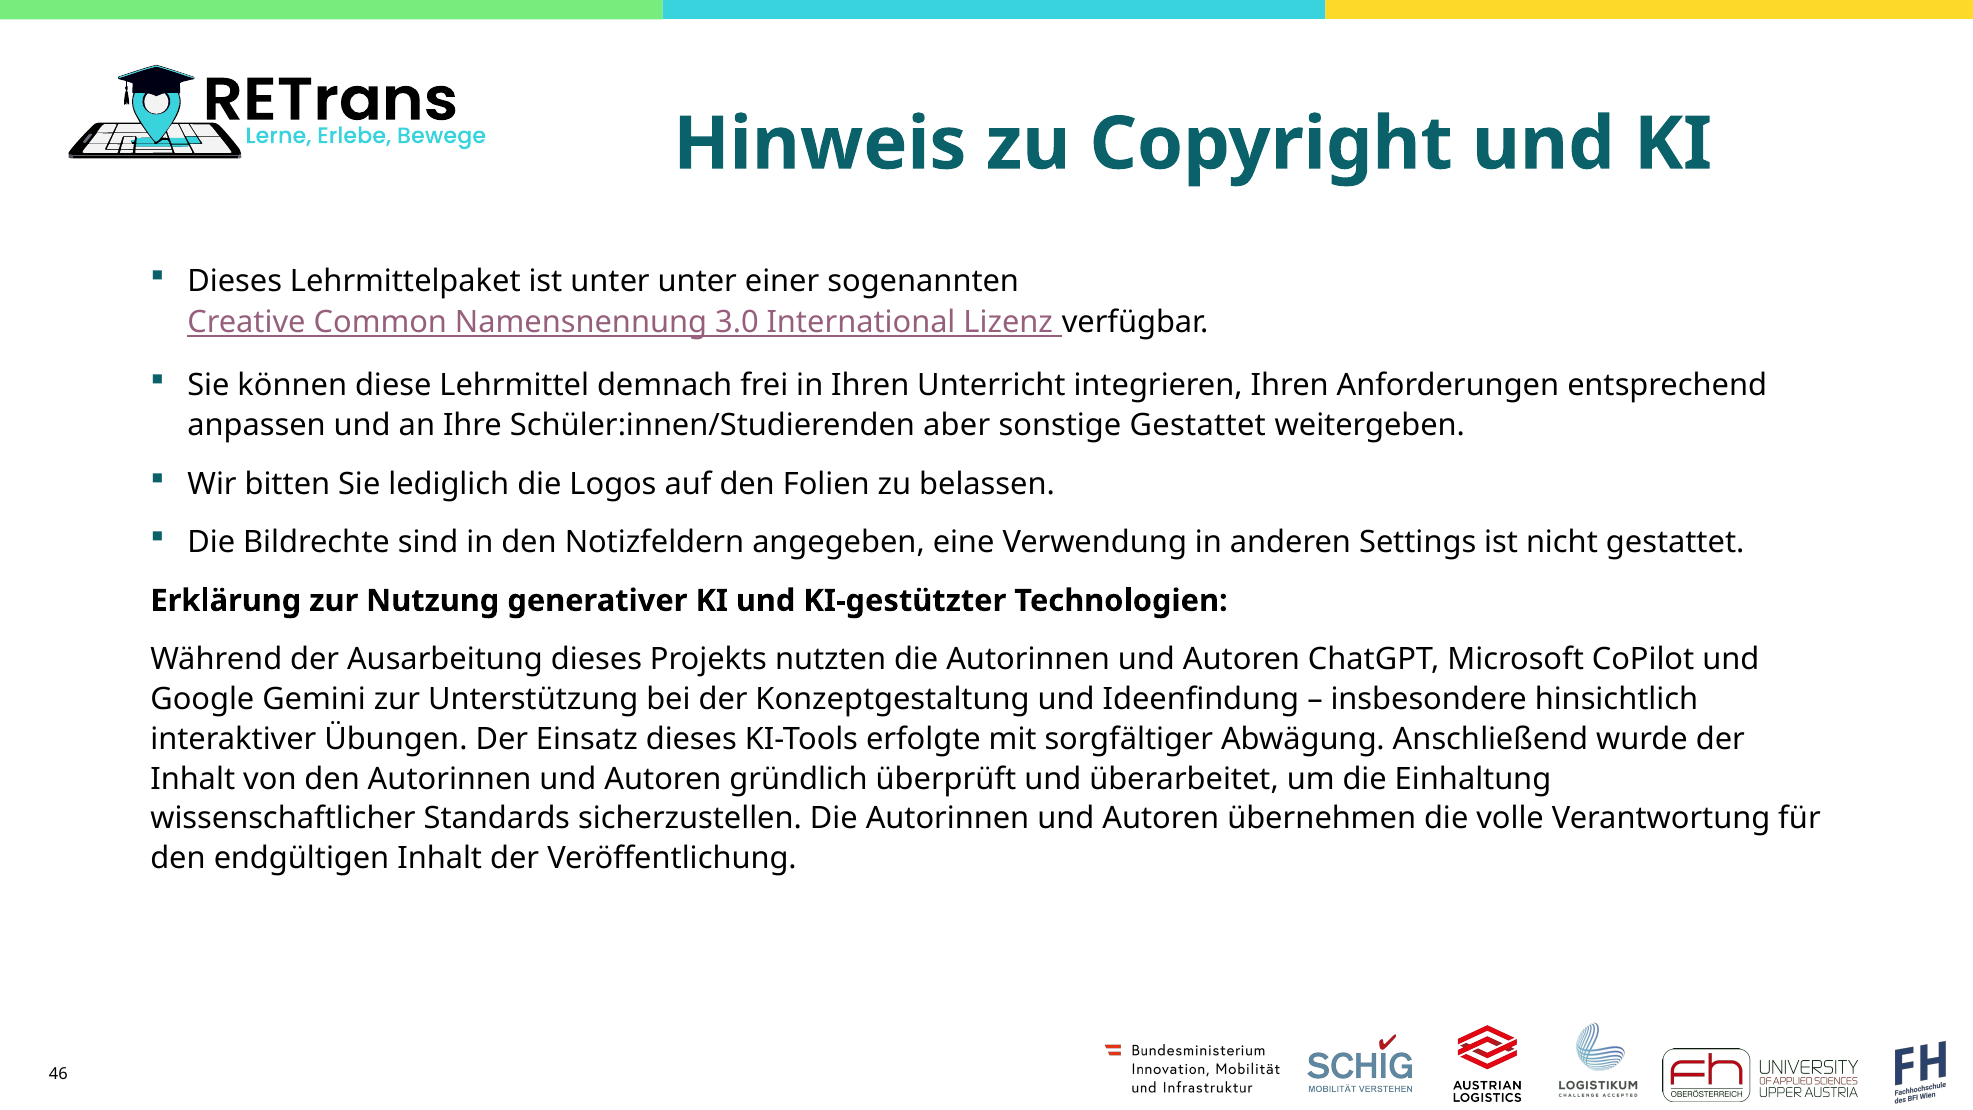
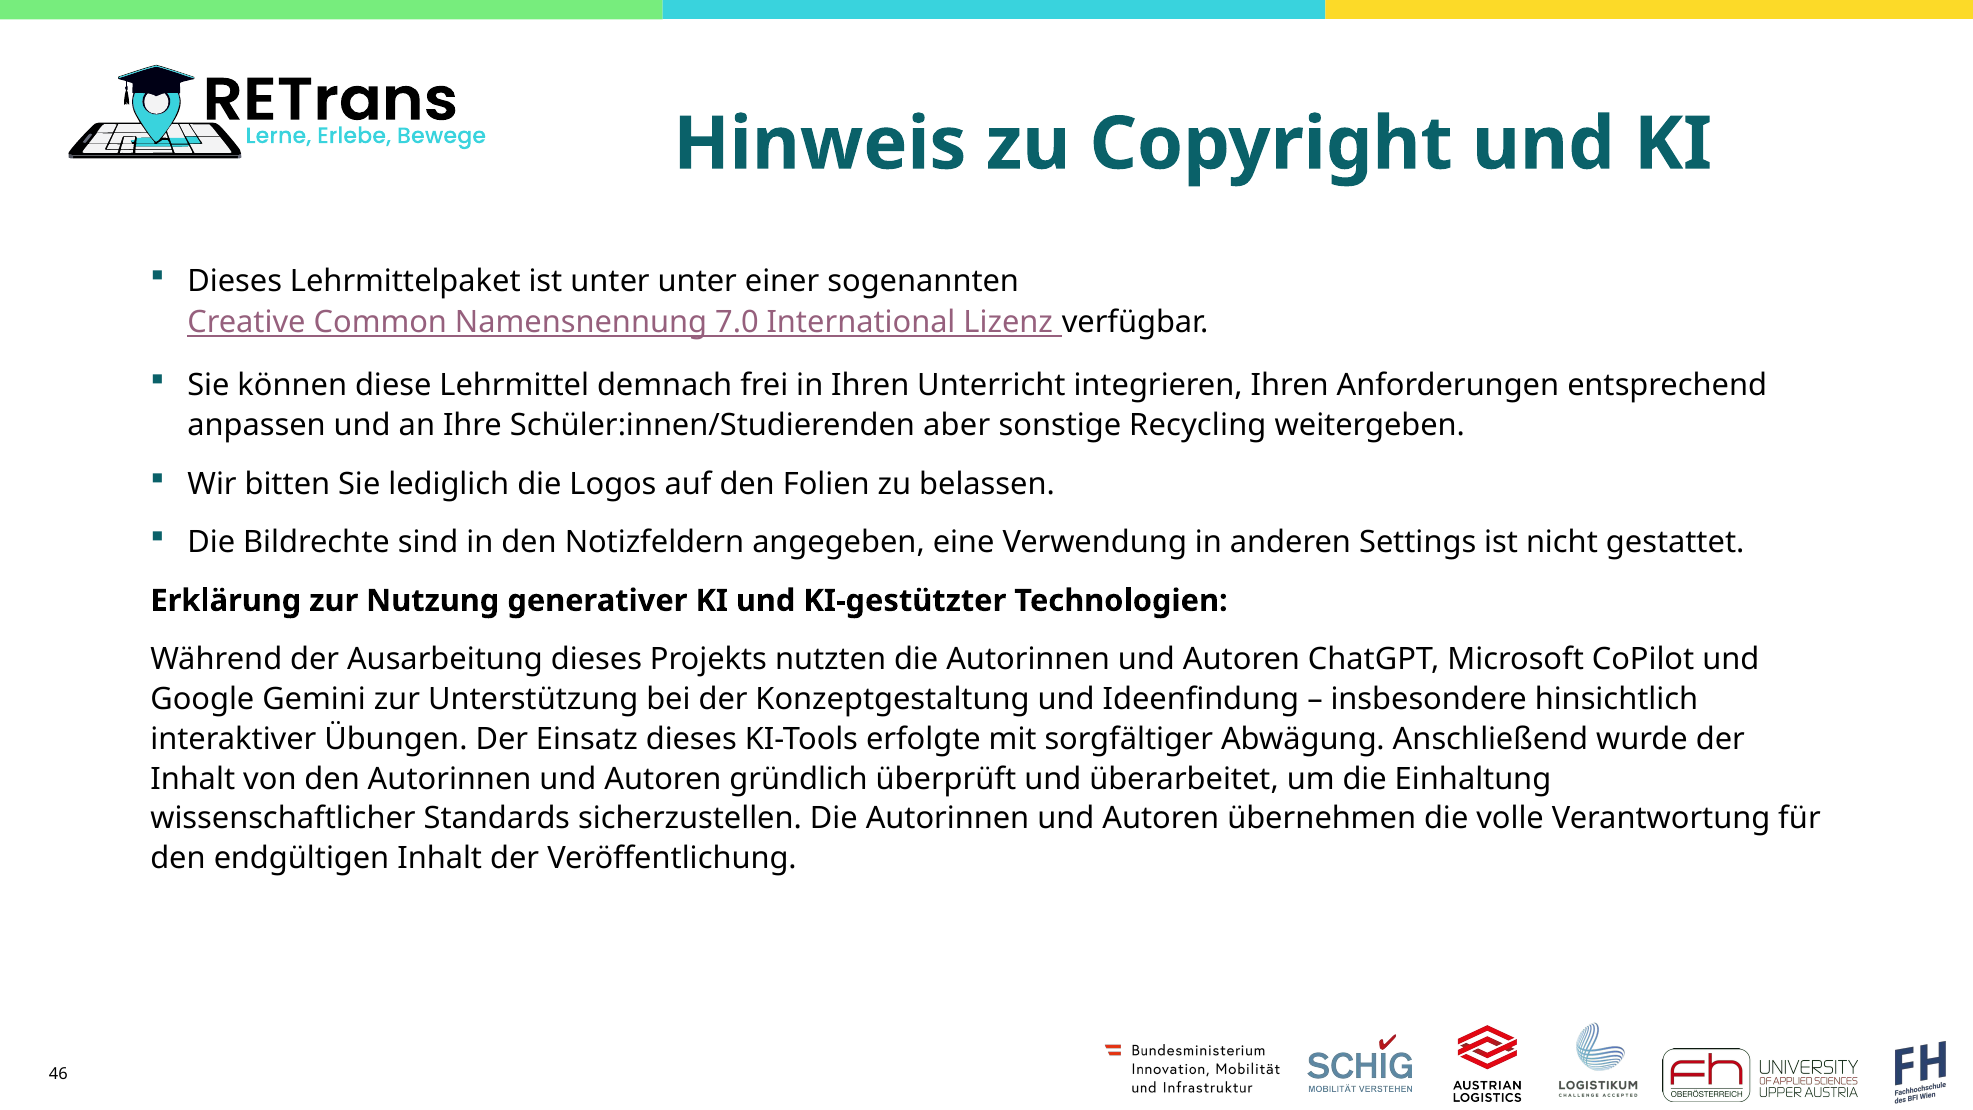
3.0: 3.0 -> 7.0 (737, 322)
sonstige Gestattet: Gestattet -> Recycling (1198, 425)
